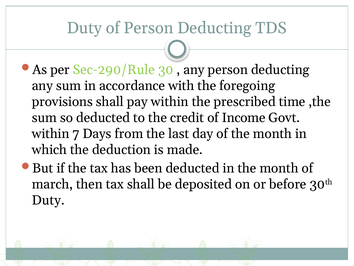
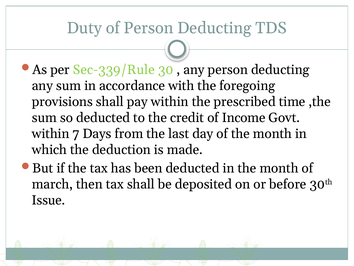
Sec-290/Rule: Sec-290/Rule -> Sec-339/Rule (114, 70)
Duty: Duty -> Issue (48, 200)
